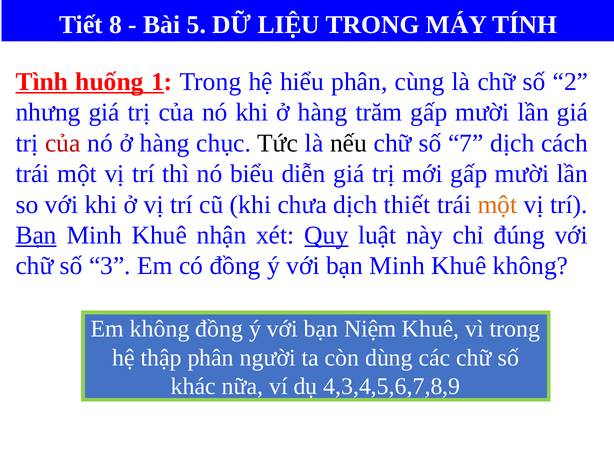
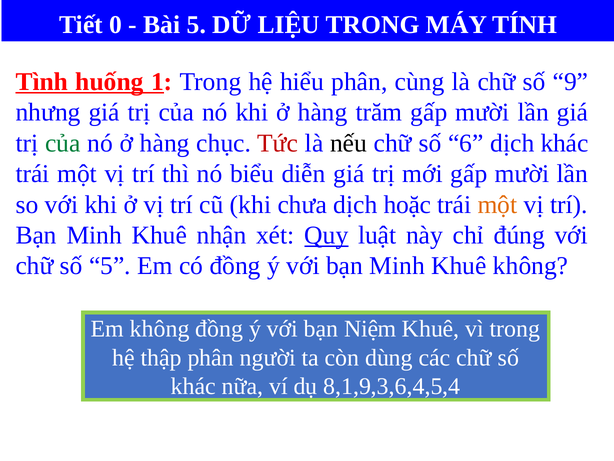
8: 8 -> 0 (116, 25)
2: 2 -> 9 (571, 82)
của colour: red -> green (63, 143)
Tức colour: black -> red (278, 143)
7: 7 -> 6 (466, 143)
dịch cách: cách -> khác (565, 143)
thiết: thiết -> hoặc (407, 204)
Bạn underline: present -> none (36, 235)
số 3: 3 -> 5 (110, 266)
4,3,4,5,6,7,8,9: 4,3,4,5,6,7,8,9 -> 8,1,9,3,6,4,5,4 (392, 386)
